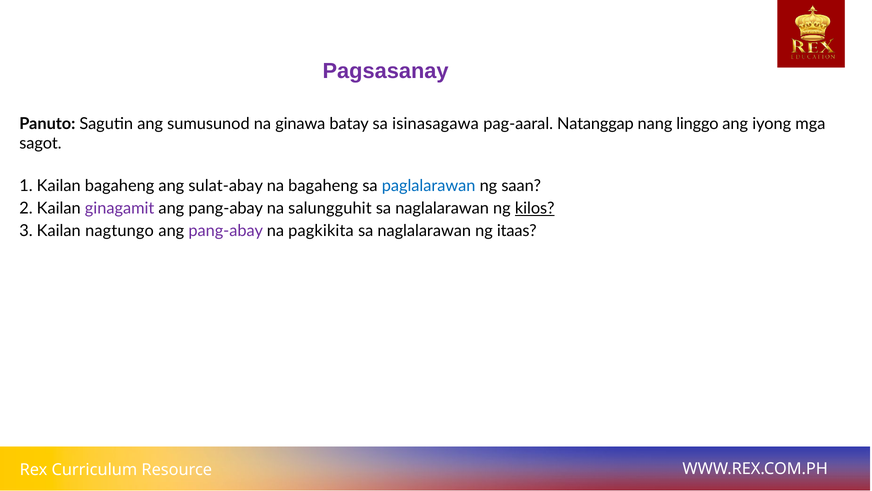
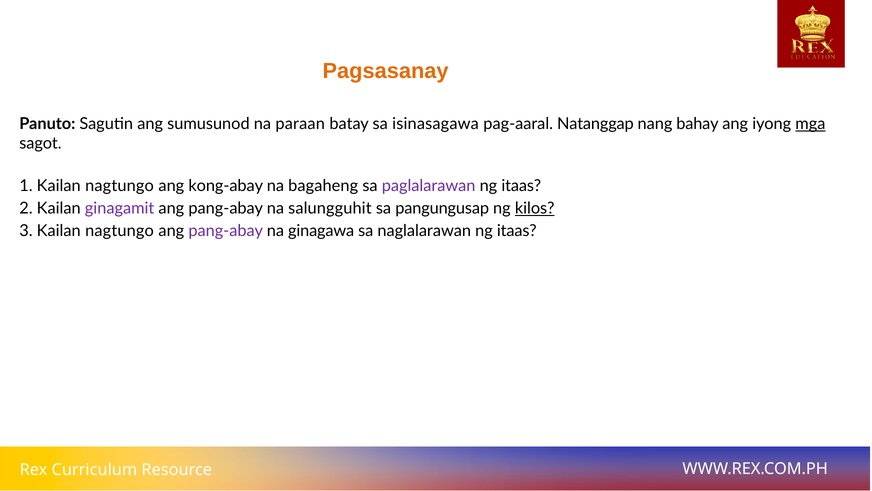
Pagsasanay colour: purple -> orange (386, 71)
ginawa: ginawa -> paraan (300, 124)
linggo: linggo -> bahay (697, 124)
mga underline: none -> present (810, 124)
1 Kailan bagaheng: bagaheng -> nagtungo (120, 186)
sulat-abay: sulat-abay -> kong-abay (226, 186)
paglalarawan colour: blue -> purple (429, 186)
saan: saan -> itaas (521, 186)
naglalarawan: naglalarawan -> pangungusap (442, 208)
pagkikita: pagkikita -> ginagawa (321, 231)
